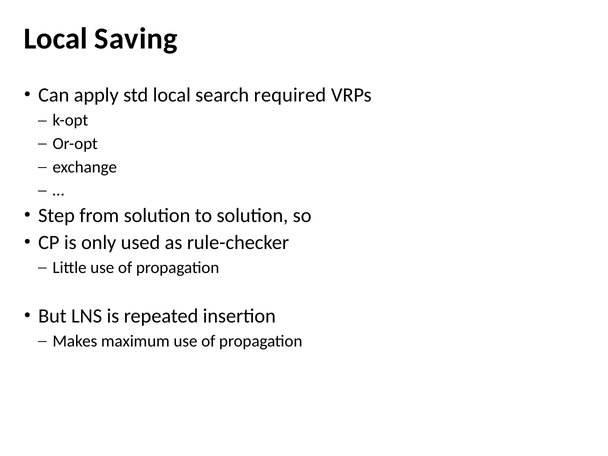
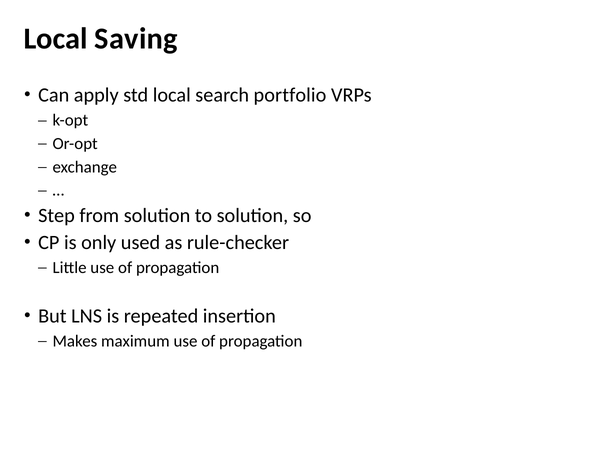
required: required -> portfolio (290, 95)
